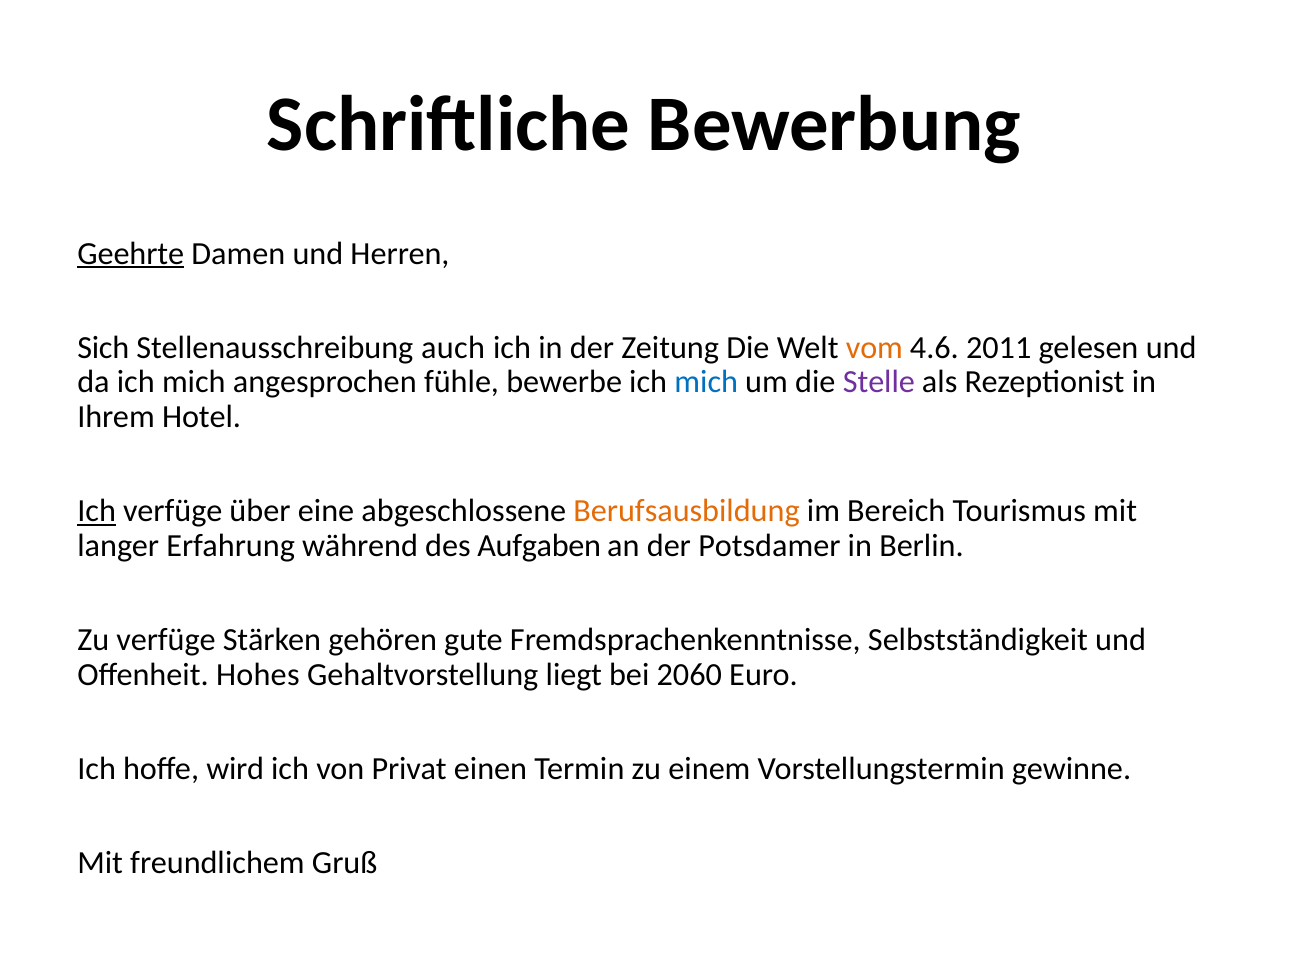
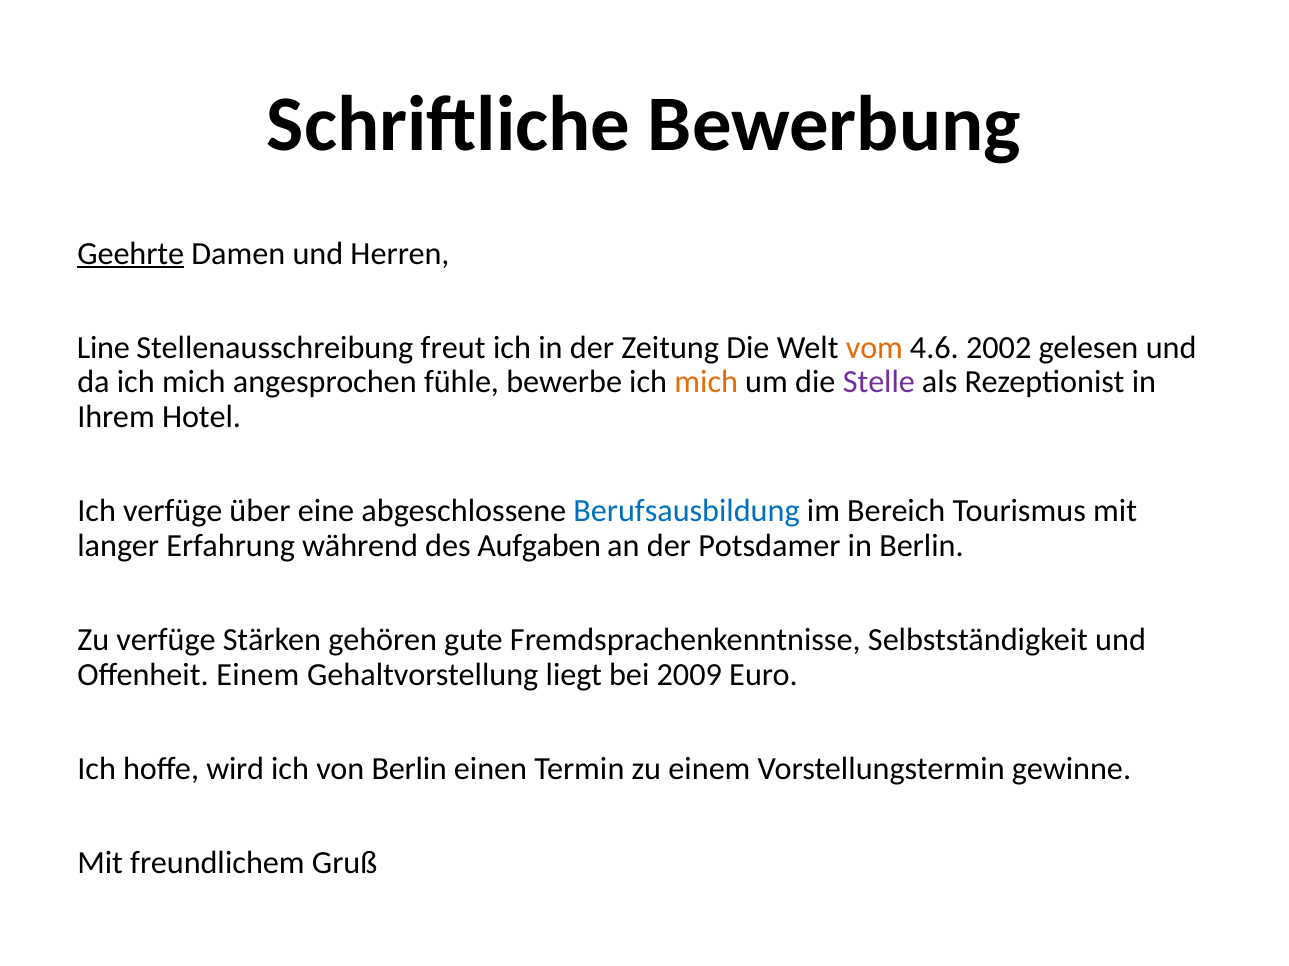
Sich: Sich -> Line (103, 348)
auch: auch -> freut (453, 348)
2011: 2011 -> 2002 (999, 348)
mich colour: blue -> orange (706, 383)
Ich underline: present -> none (97, 511)
Berufsausbildung colour: orange -> blue (687, 511)
Offenheit Hohes: Hohes -> Einem (258, 675)
2060: 2060 -> 2009 (689, 675)
von Privat: Privat -> Berlin (409, 769)
